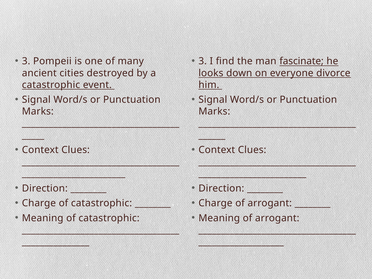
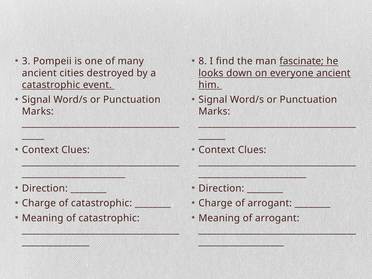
3: 3 -> 8 (203, 61)
everyone divorce: divorce -> ancient (333, 73)
